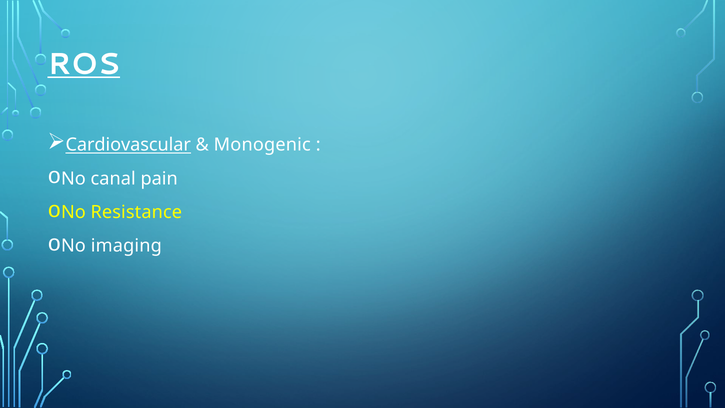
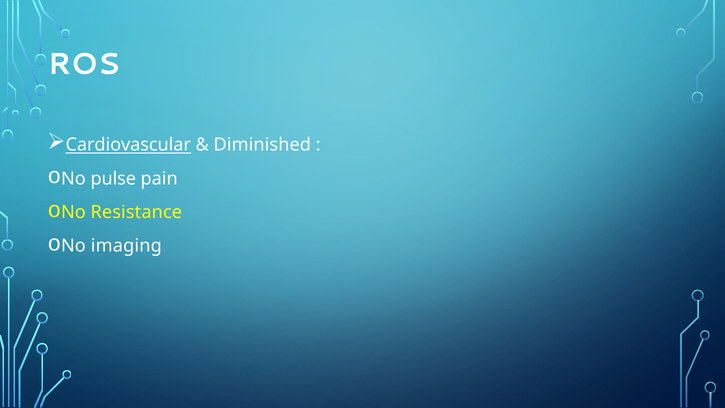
ROS underline: present -> none (84, 64)
Monogenic: Monogenic -> Diminished (262, 145)
canal: canal -> pulse (113, 179)
